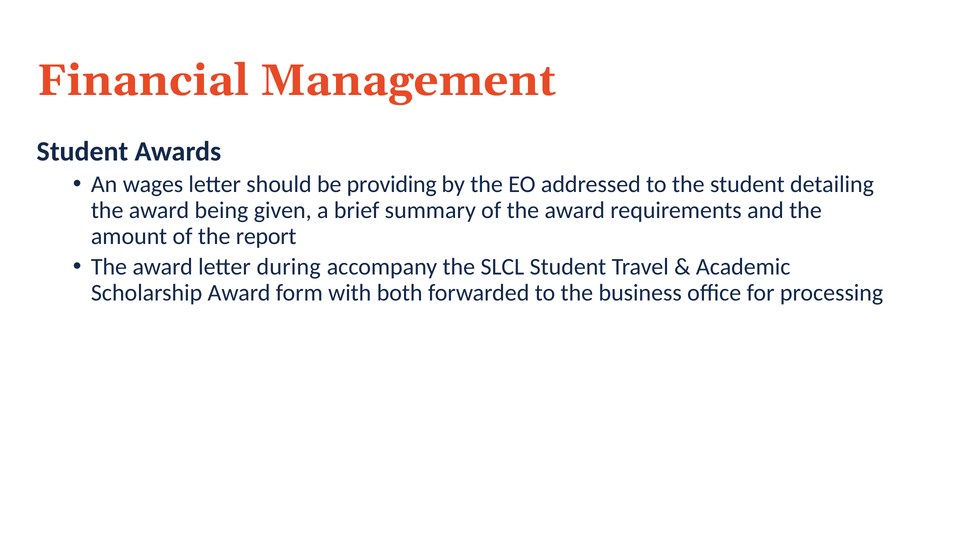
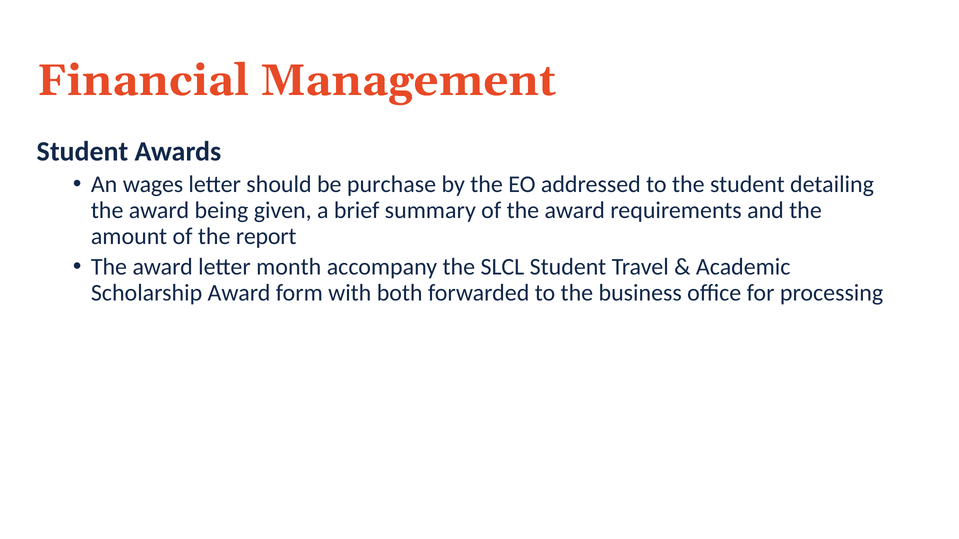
providing: providing -> purchase (392, 185)
during: during -> month (289, 267)
